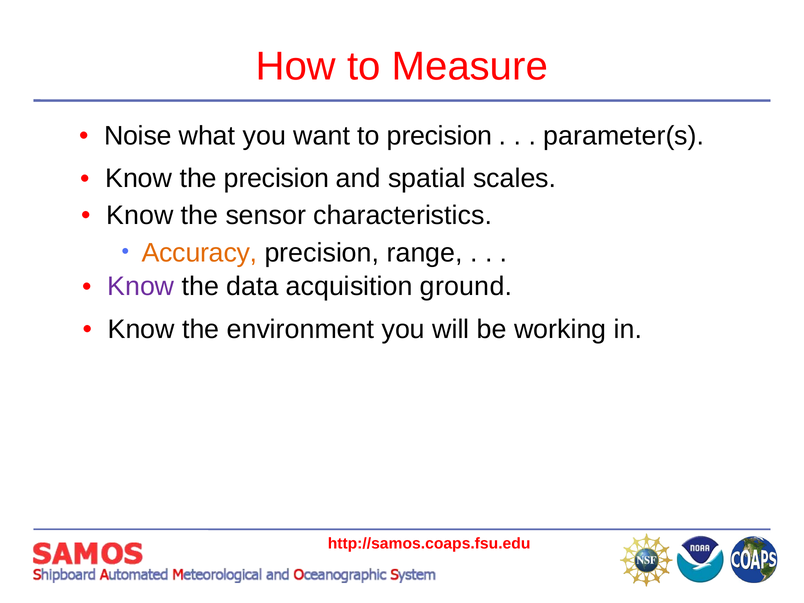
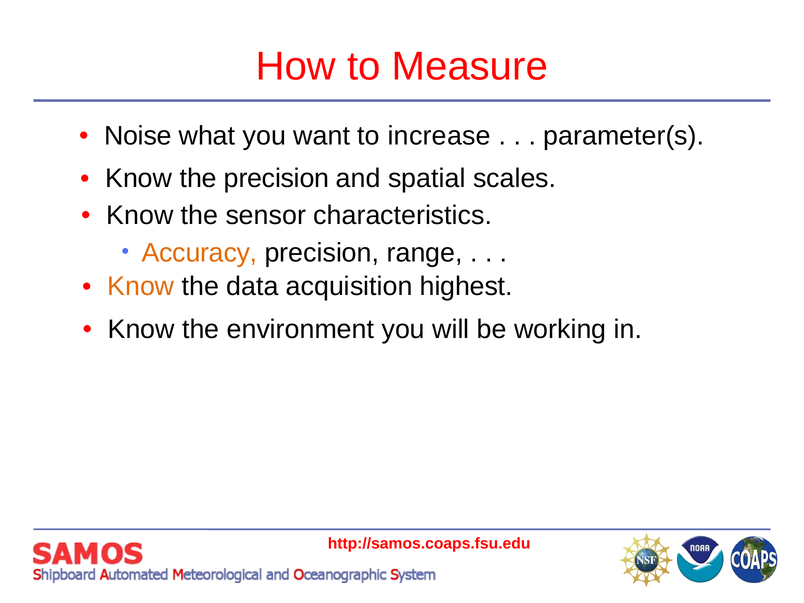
to precision: precision -> increase (439, 136)
Know colour: purple -> orange (141, 287)
ground: ground -> highest (466, 287)
